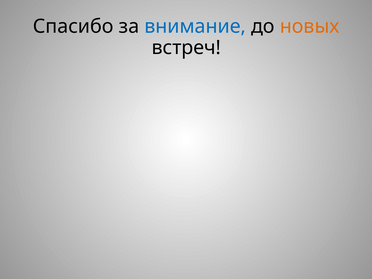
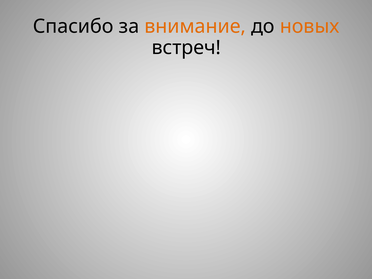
внимание colour: blue -> orange (195, 26)
